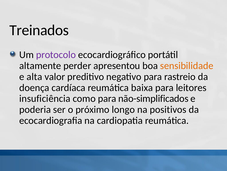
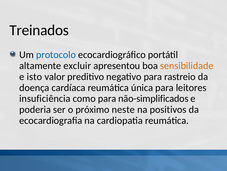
protocolo colour: purple -> blue (56, 55)
perder: perder -> excluir (77, 65)
alta: alta -> isto (34, 76)
baixa: baixa -> única (142, 87)
longo: longo -> neste (123, 109)
